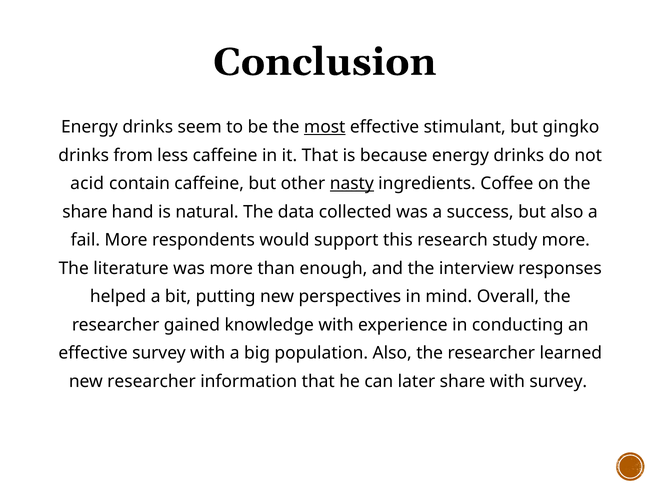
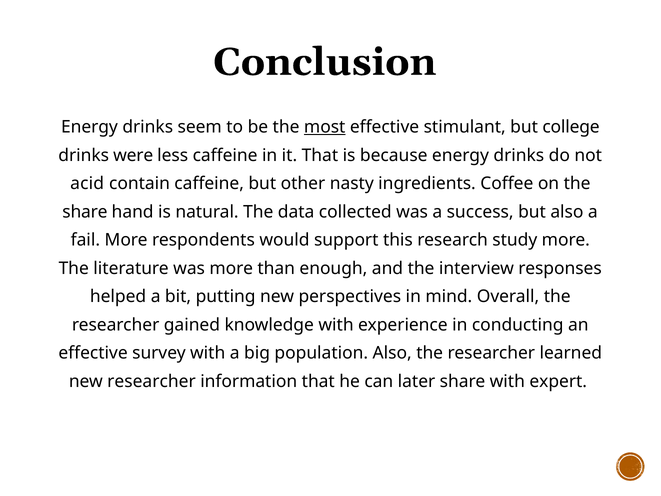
gingko: gingko -> college (571, 127)
from: from -> were (133, 155)
nasty underline: present -> none (352, 183)
with survey: survey -> expert (558, 381)
